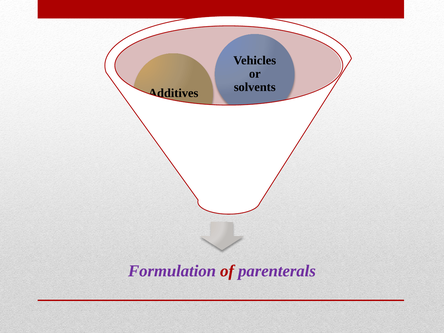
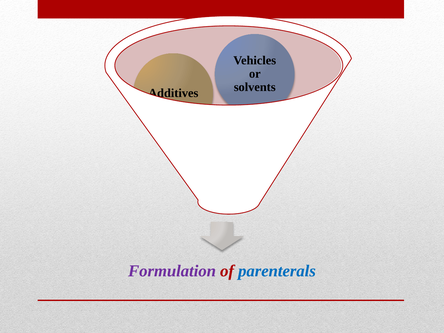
parenterals colour: purple -> blue (277, 271)
